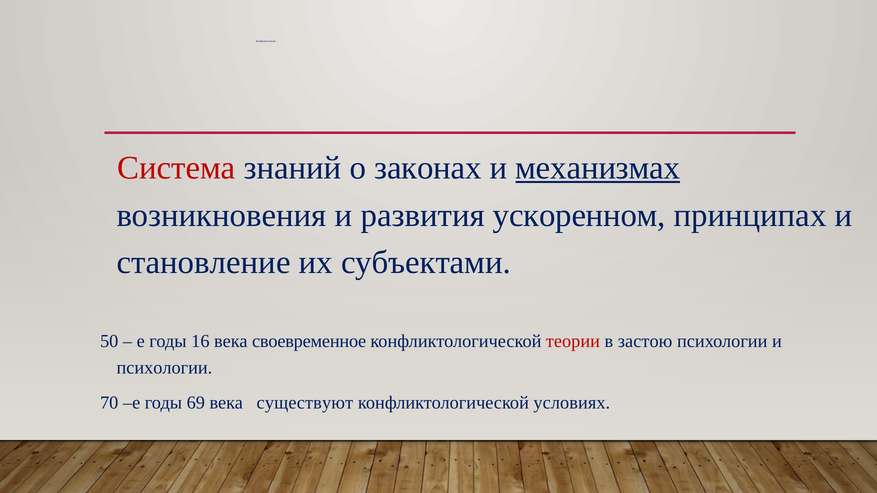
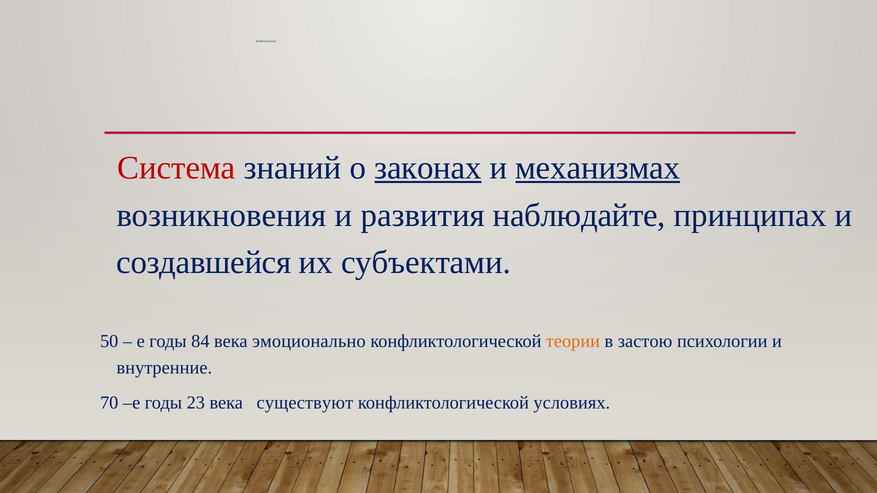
законах underline: none -> present (428, 168)
ускоренном: ускоренном -> наблюдайте (579, 215)
становление: становление -> создавшейся (204, 263)
16: 16 -> 84 (200, 341)
своевременное: своевременное -> эмоционально (309, 341)
теории colour: red -> orange (573, 341)
психологии: психологии -> внутренние (164, 368)
69: 69 -> 23 (196, 403)
